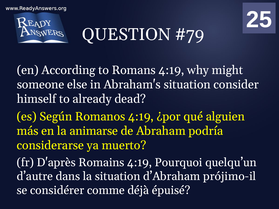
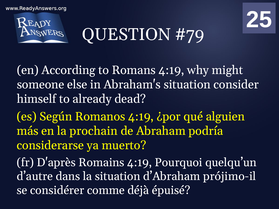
animarse: animarse -> prochain (94, 131)
